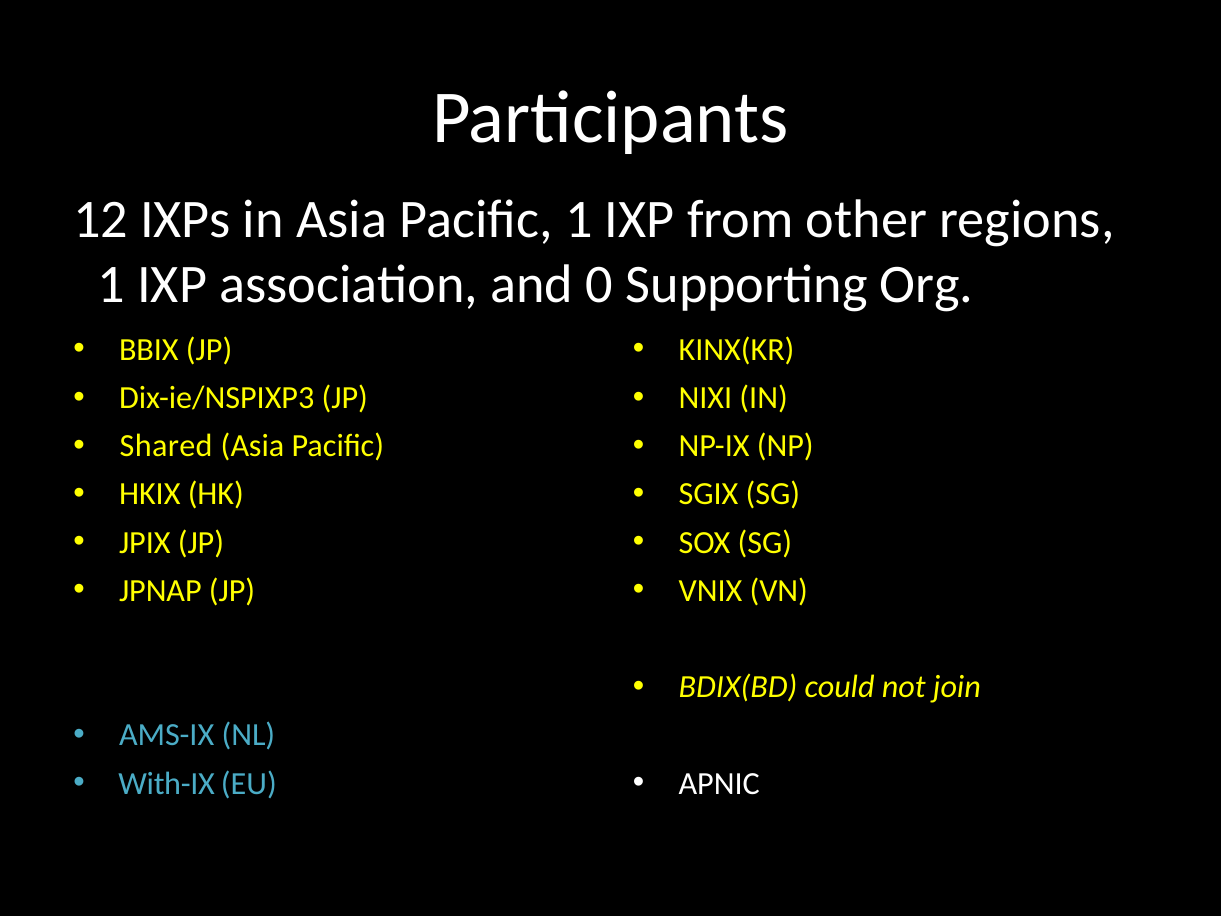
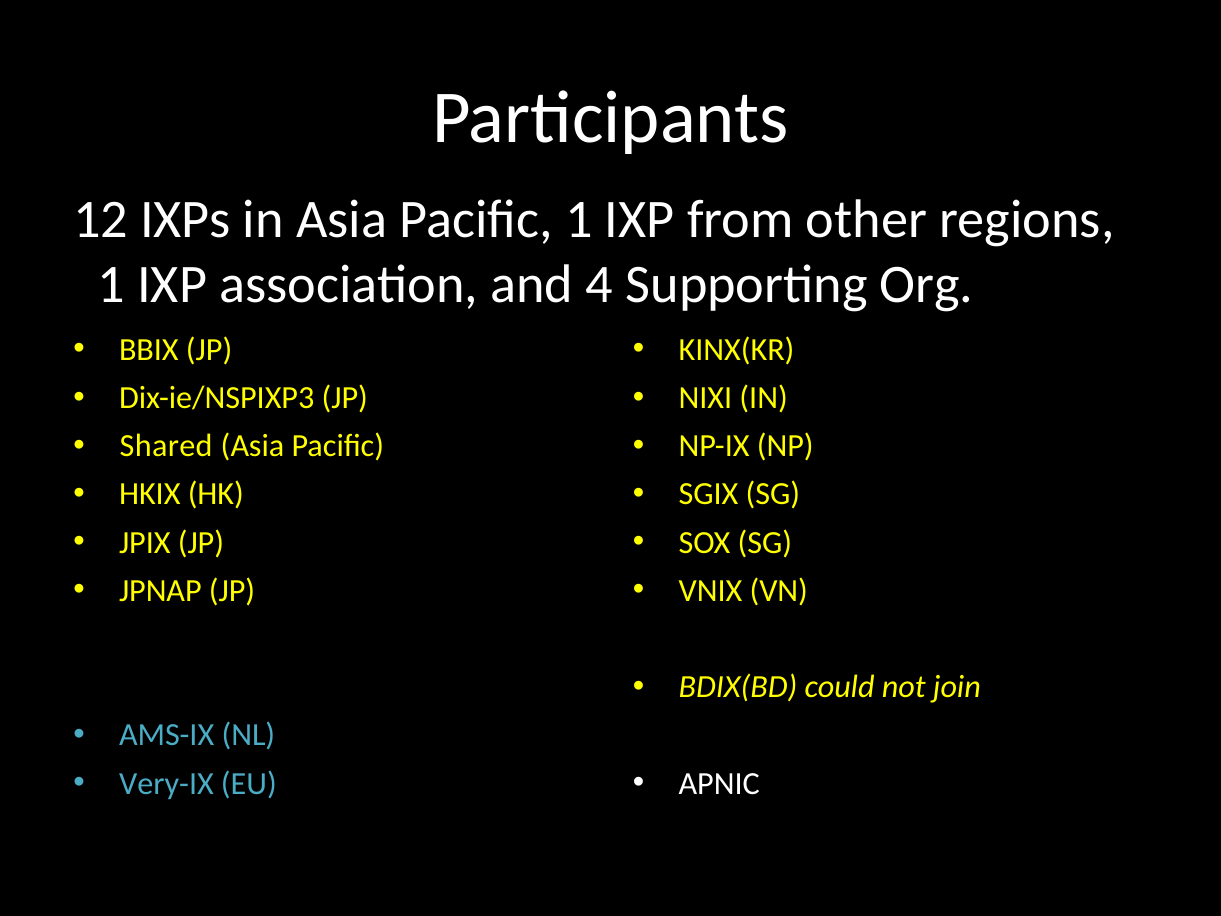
0: 0 -> 4 (599, 284)
With-IX: With-IX -> Very-IX (166, 783)
